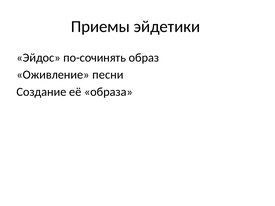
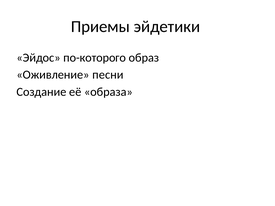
по-сочинять: по-сочинять -> по-которого (95, 58)
